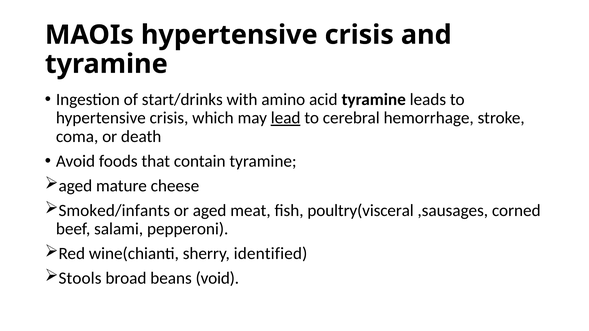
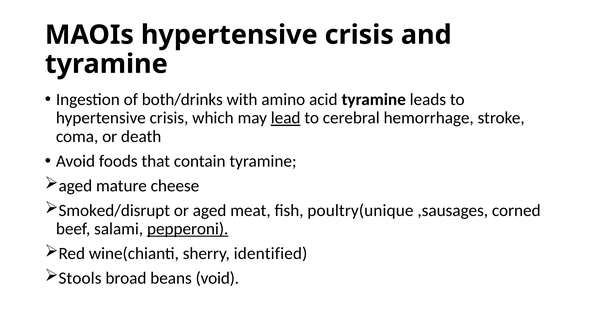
start/drinks: start/drinks -> both/drinks (182, 100)
Smoked/infants: Smoked/infants -> Smoked/disrupt (114, 211)
poultry(visceral: poultry(visceral -> poultry(unique (360, 211)
pepperoni underline: none -> present (188, 229)
